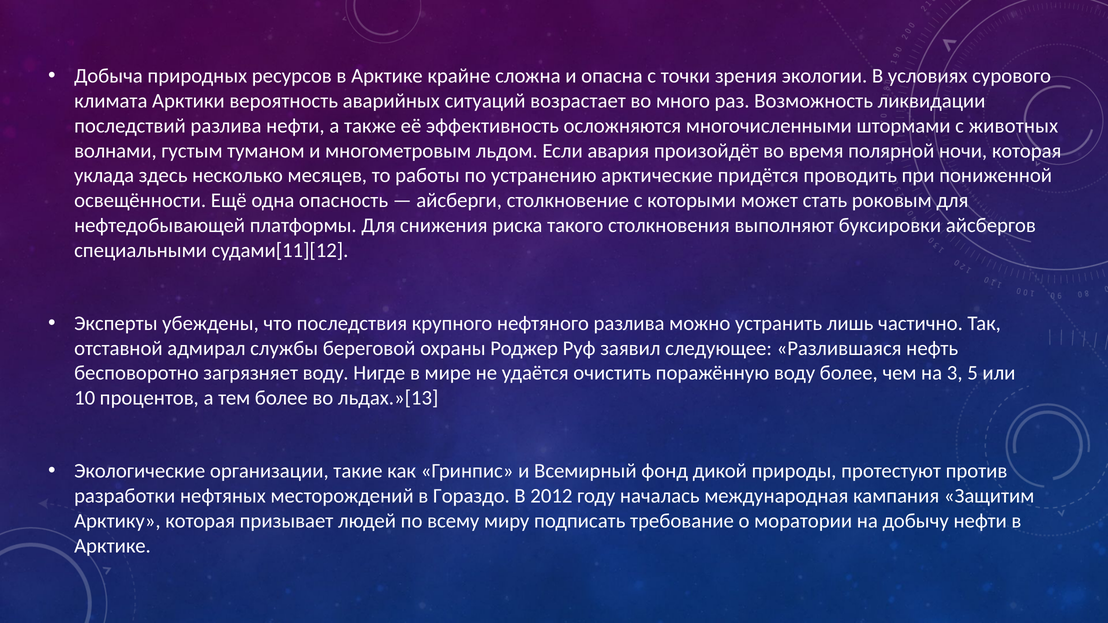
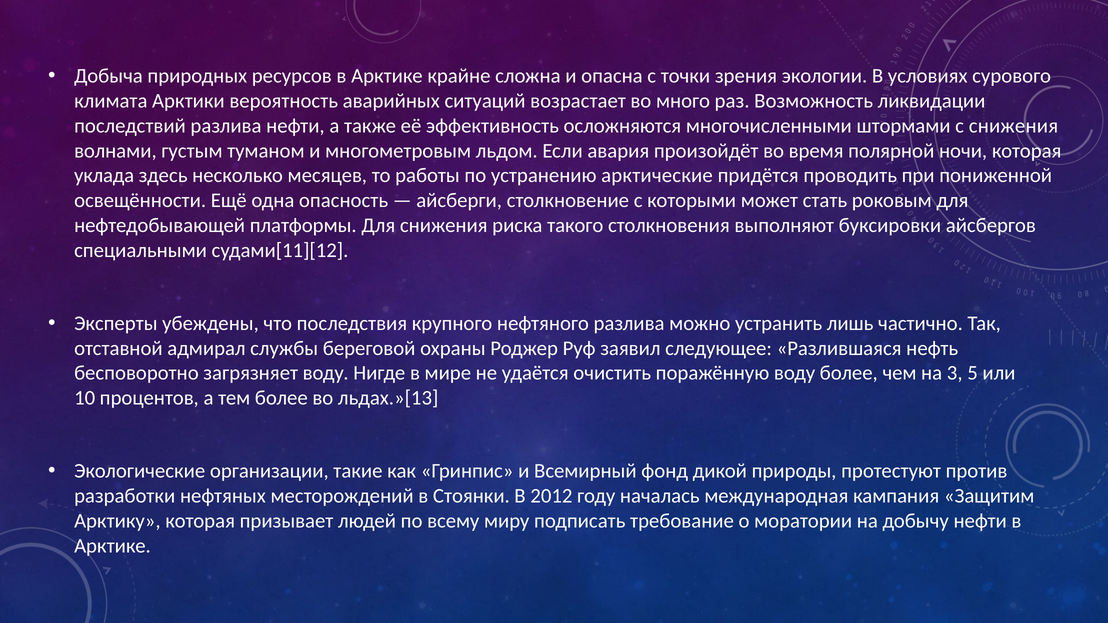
с животных: животных -> снижения (1013, 126)
Гораздо: Гораздо -> Стоянки (471, 496)
